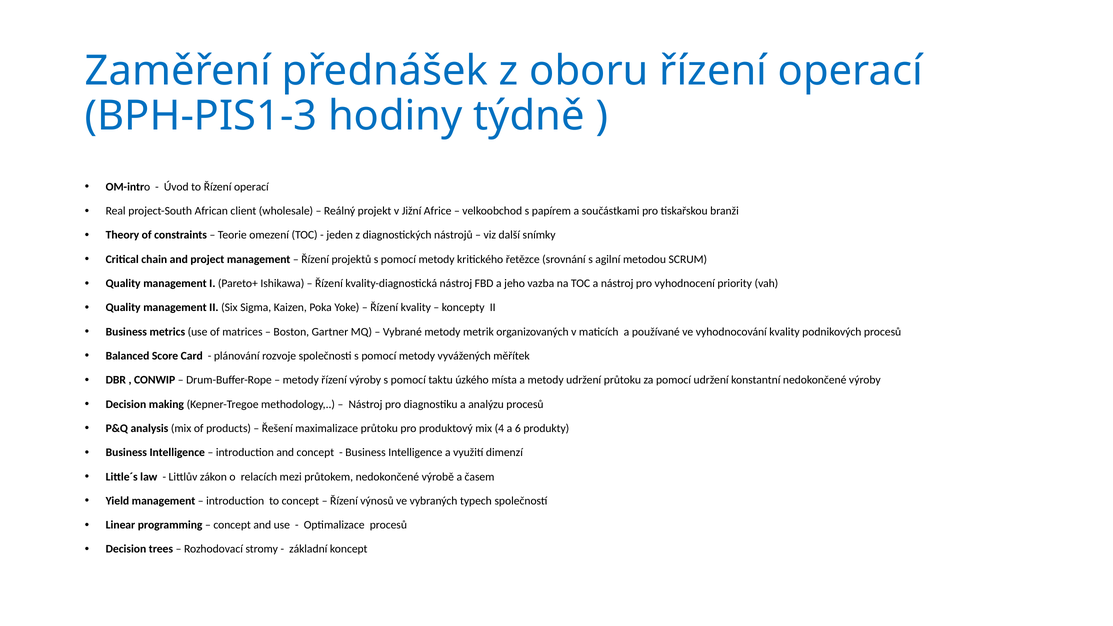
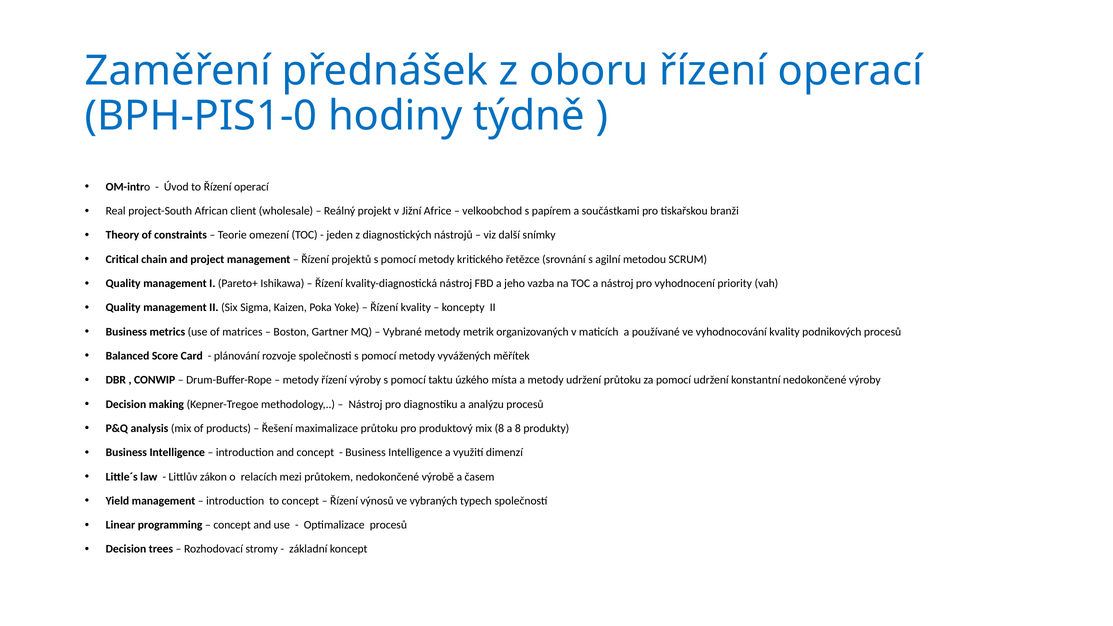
BPH-PIS1-3: BPH-PIS1-3 -> BPH-PIS1-0 (201, 116)
mix 4: 4 -> 8 (499, 428)
a 6: 6 -> 8 (518, 428)
